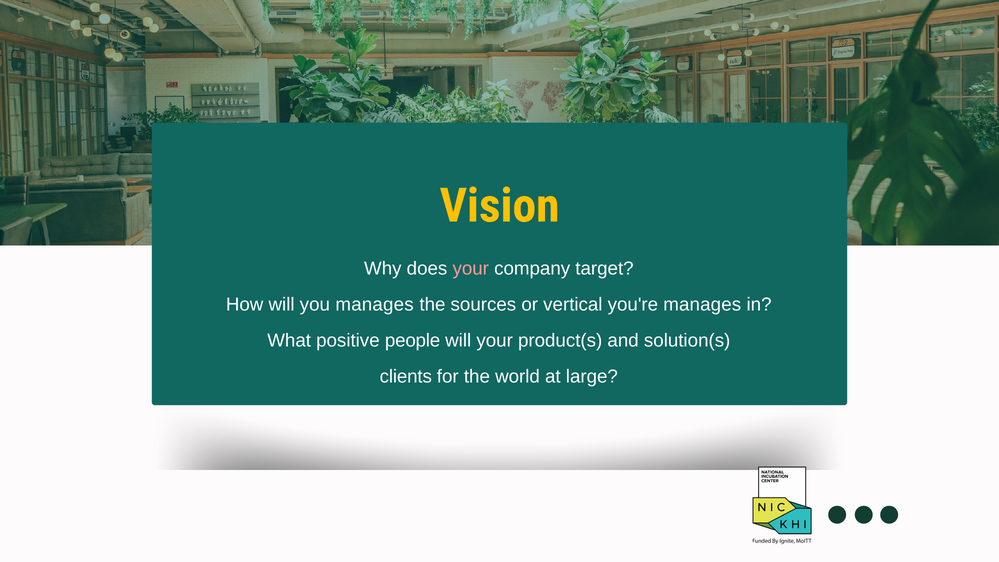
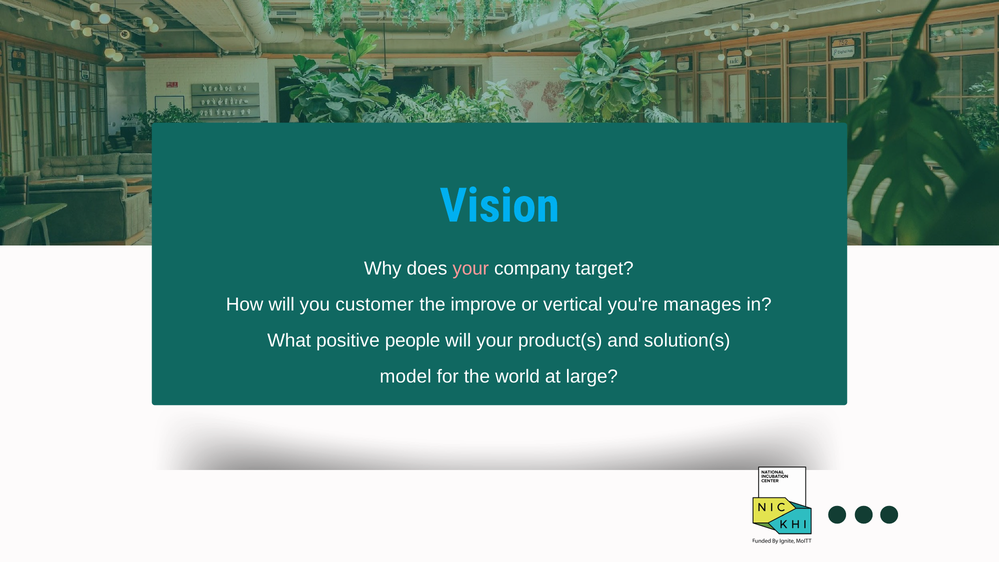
Vision colour: yellow -> light blue (500, 206)
you manages: manages -> customer (375, 304)
sources: sources -> improve (483, 304)
clients: clients -> model (406, 376)
